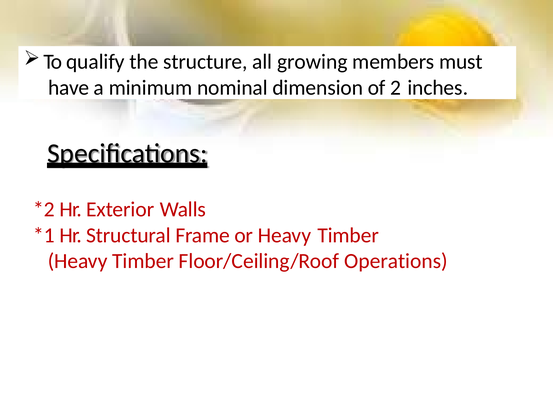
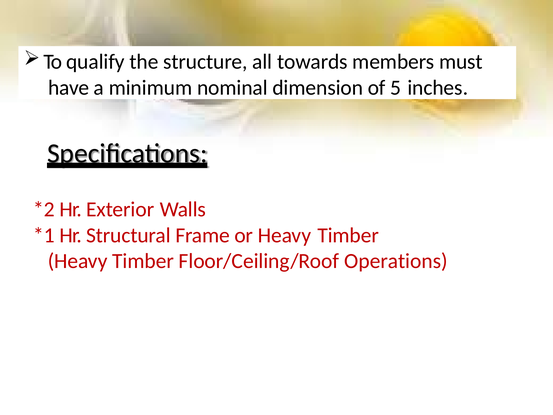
growing: growing -> towards (312, 62)
2: 2 -> 5 (396, 88)
